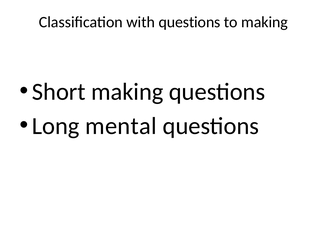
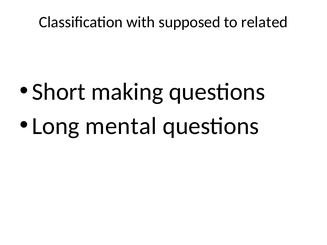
with questions: questions -> supposed (190, 22)
to making: making -> related (264, 22)
